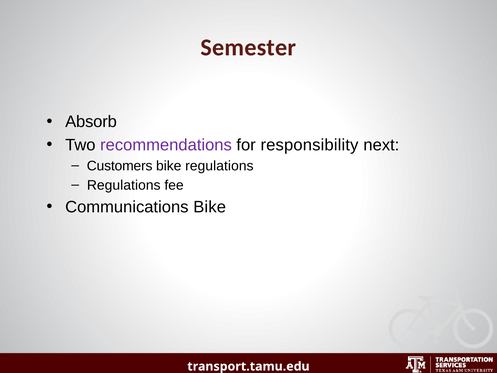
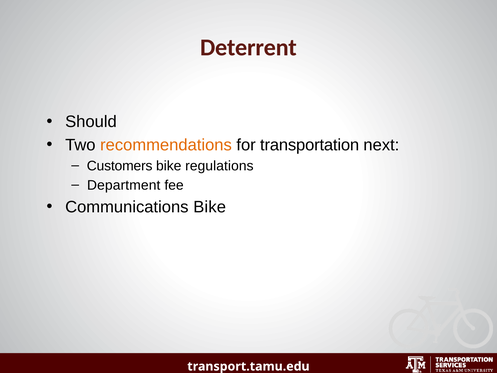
Semester: Semester -> Deterrent (249, 48)
Absorb: Absorb -> Should (91, 122)
recommendations colour: purple -> orange (166, 145)
responsibility: responsibility -> transportation (310, 145)
Regulations: Regulations -> Department (124, 185)
